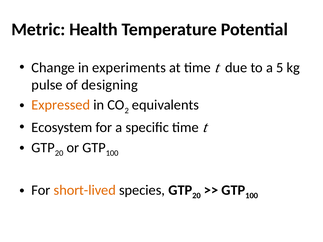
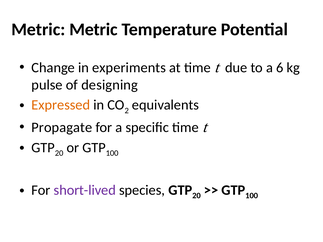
Metric Health: Health -> Metric (93, 30)
5: 5 -> 6 (280, 68)
Ecosystem: Ecosystem -> Propagate (62, 128)
short-lived colour: orange -> purple (85, 190)
